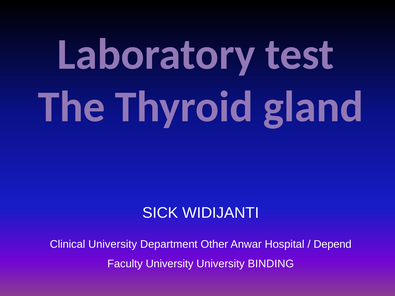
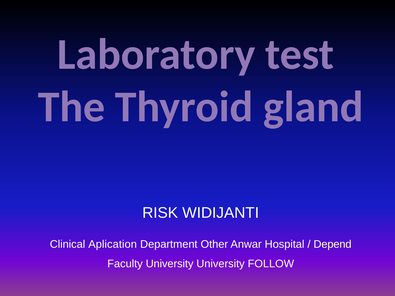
SICK: SICK -> RISK (160, 213)
Clinical University: University -> Aplication (113, 244)
BINDING: BINDING -> FOLLOW (271, 264)
